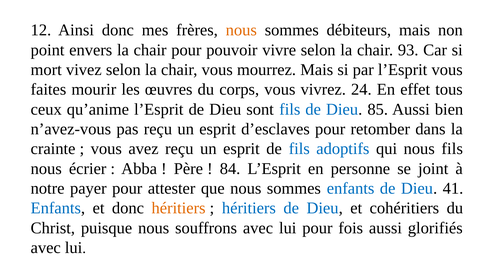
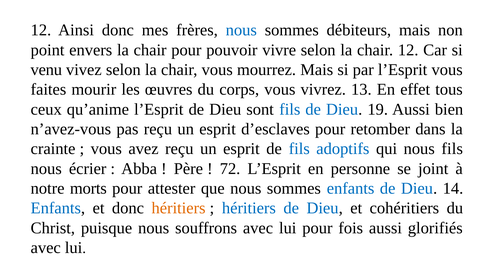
nous colour: orange -> blue (241, 30)
chair 93: 93 -> 12 (408, 50)
mort: mort -> venu (46, 70)
24: 24 -> 13 (361, 89)
85: 85 -> 19 (378, 109)
84: 84 -> 72 (230, 169)
payer: payer -> morts (88, 188)
41: 41 -> 14 (453, 188)
